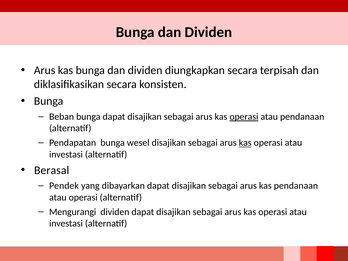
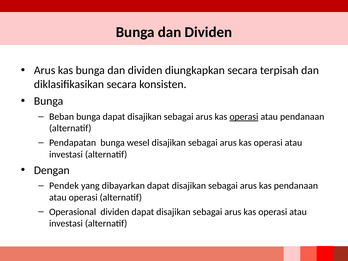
kas underline: present -> none (245, 143)
Berasal: Berasal -> Dengan (52, 170)
Mengurangi: Mengurangi -> Operasional (73, 212)
